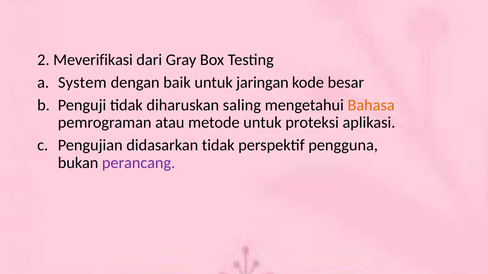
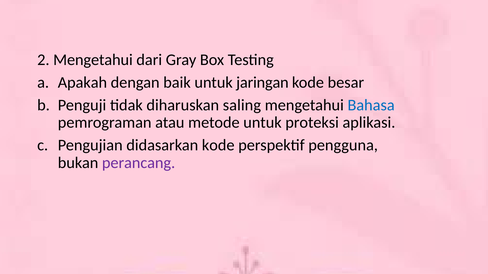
2 Meverifikasi: Meverifikasi -> Mengetahui (93, 60)
System: System -> Apakah (82, 83)
Bahasa colour: orange -> blue (371, 105)
didasarkan tidak: tidak -> kode (218, 145)
